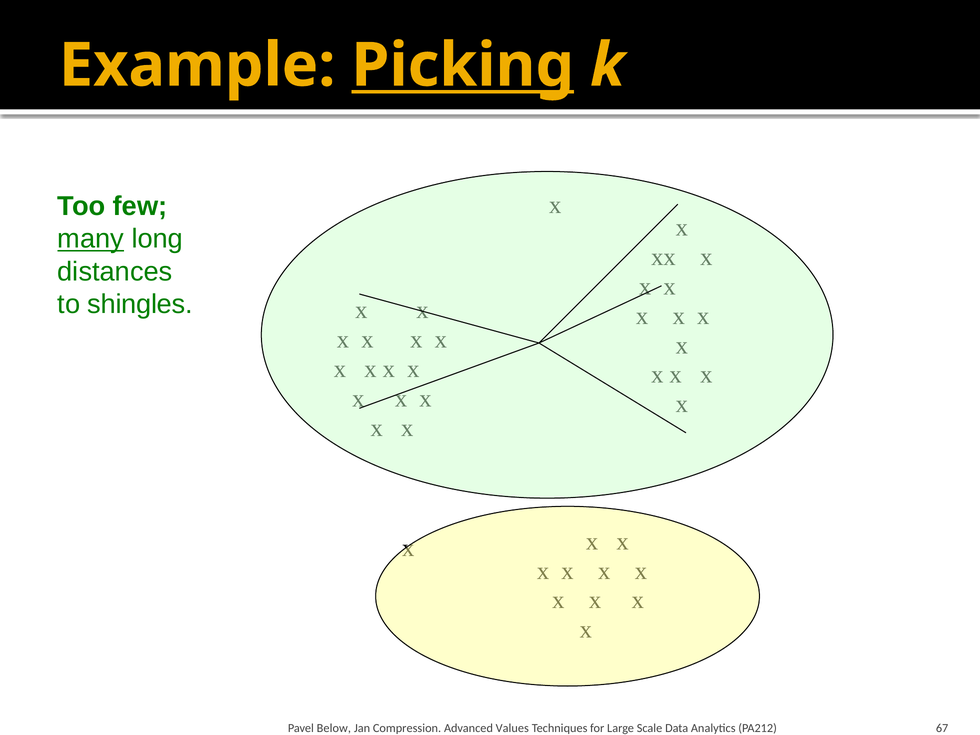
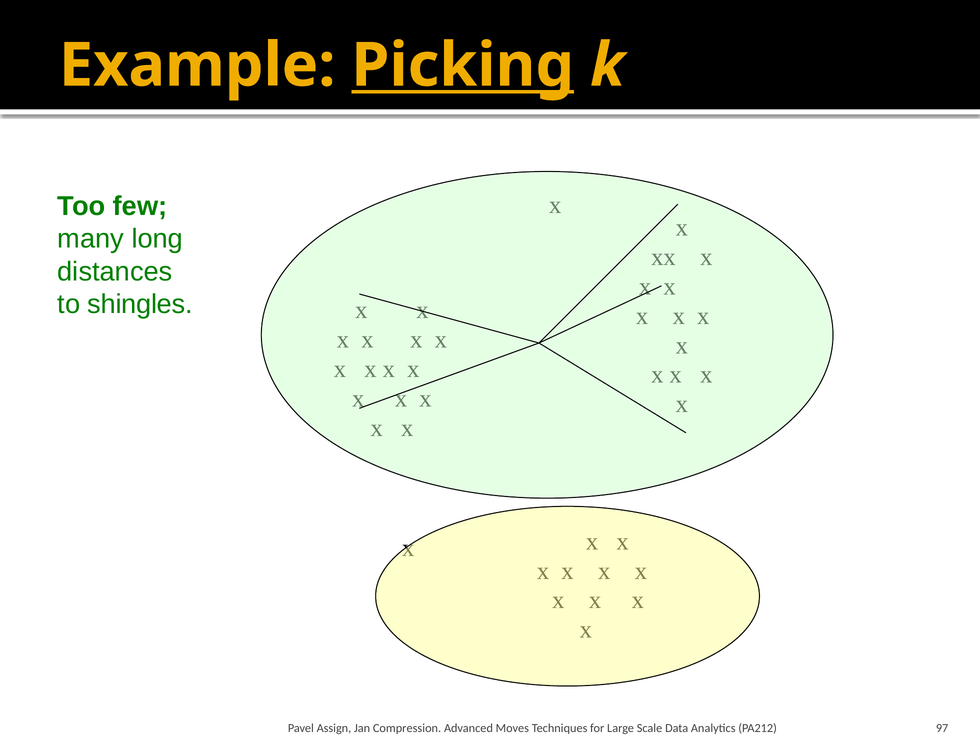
many underline: present -> none (91, 239)
Below: Below -> Assign (334, 728)
Values: Values -> Moves (512, 728)
67: 67 -> 97 (942, 728)
